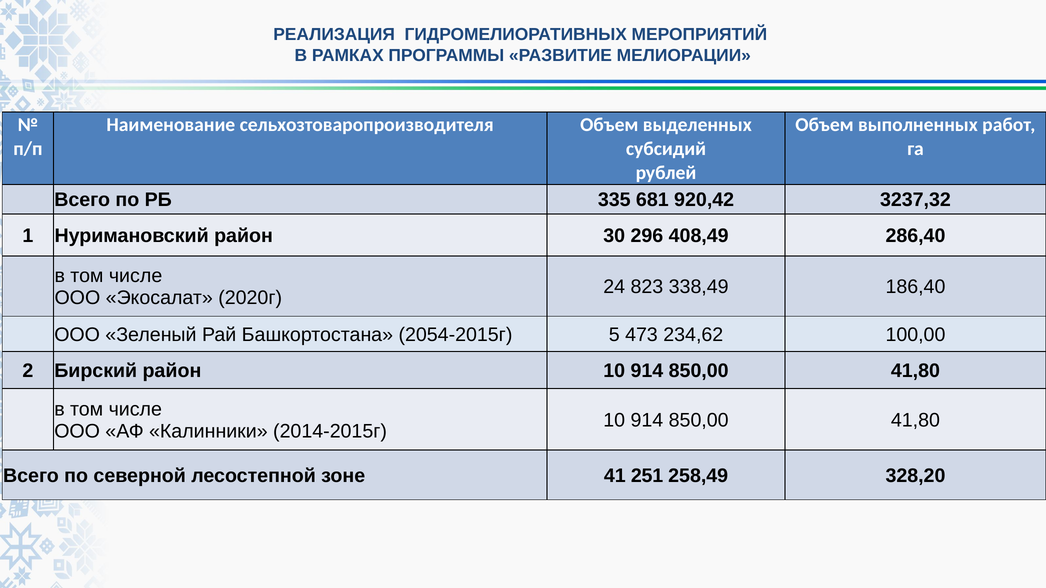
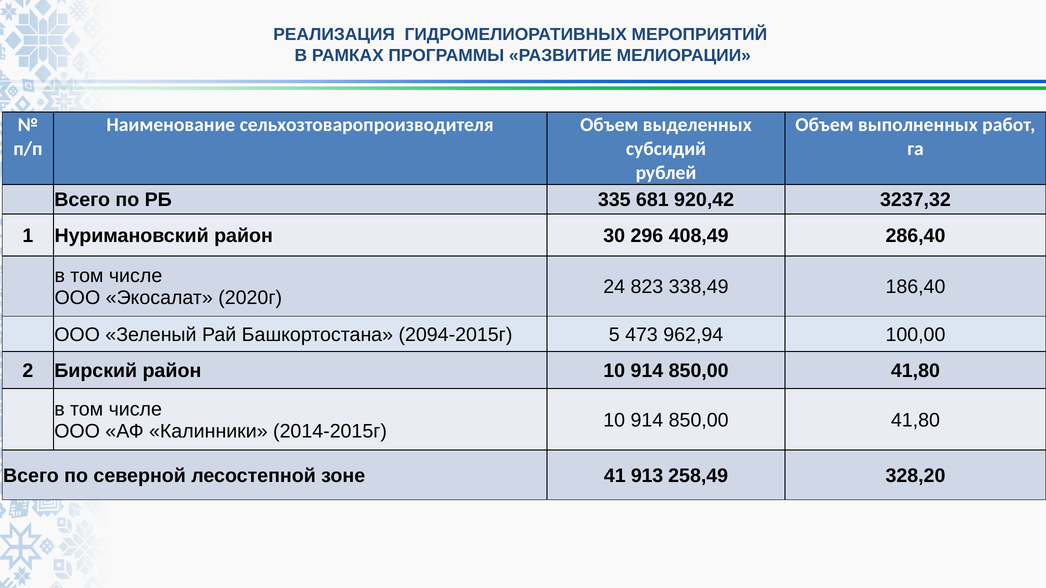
2054-2015г: 2054-2015г -> 2094-2015г (455, 335)
234,62: 234,62 -> 962,94 (693, 335)
251: 251 -> 913 (647, 476)
